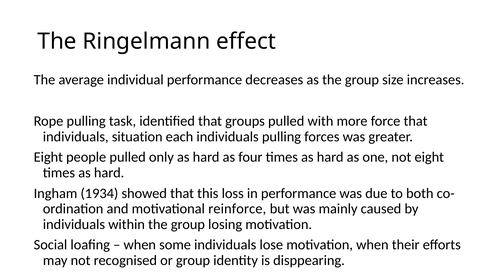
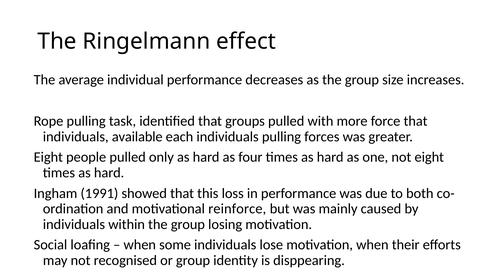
situation: situation -> available (137, 136)
1934: 1934 -> 1991 (99, 193)
